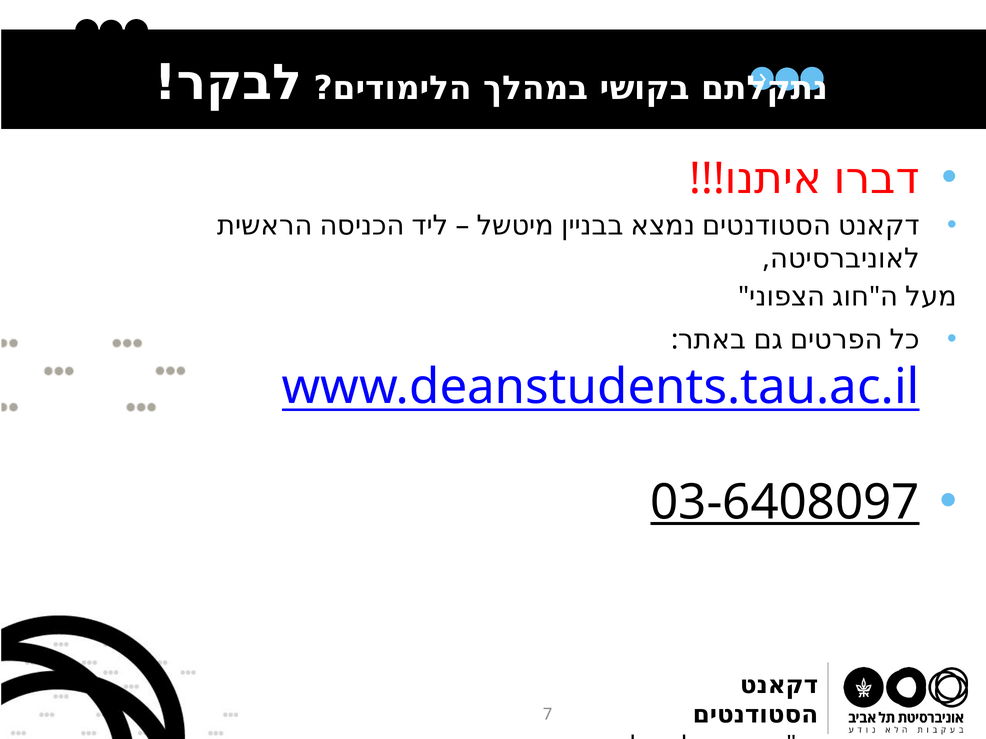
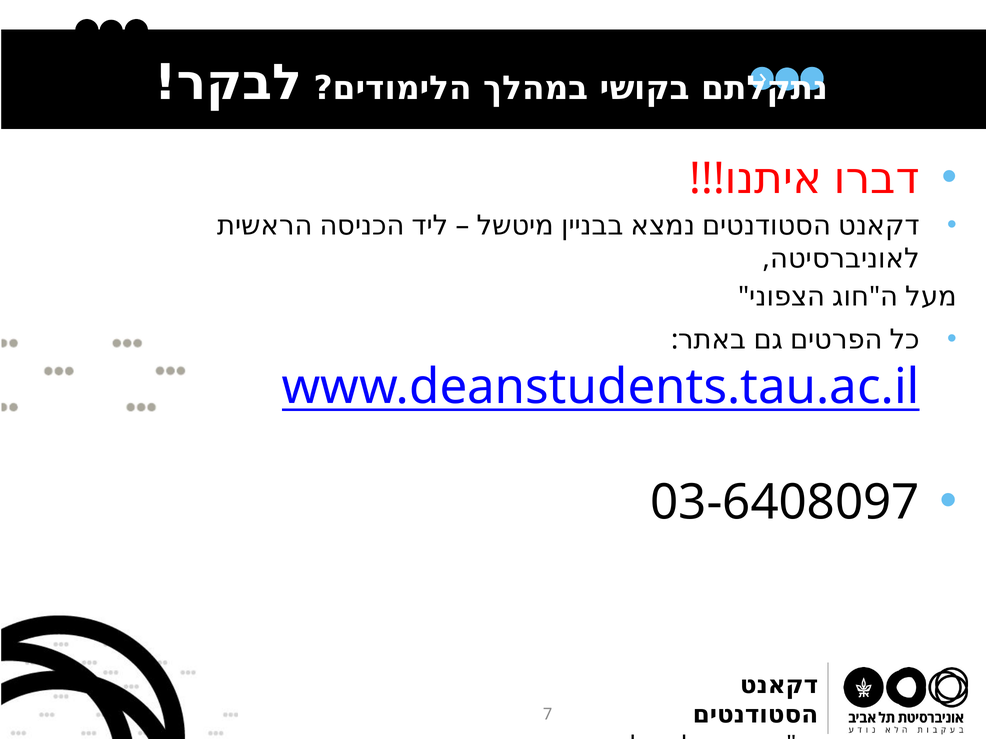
03-6408097 underline: present -> none (785, 503)
